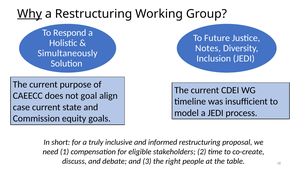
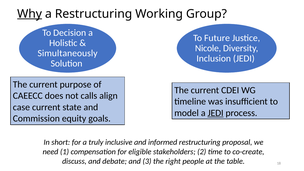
Respond: Respond -> Decision (70, 33)
Notes: Notes -> Nicole (208, 48)
goal: goal -> calls (89, 96)
JEDI underline: none -> present (216, 113)
